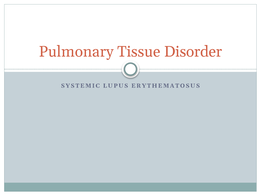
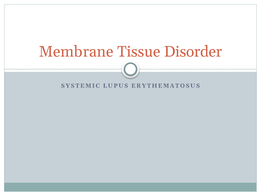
Pulmonary: Pulmonary -> Membrane (76, 52)
